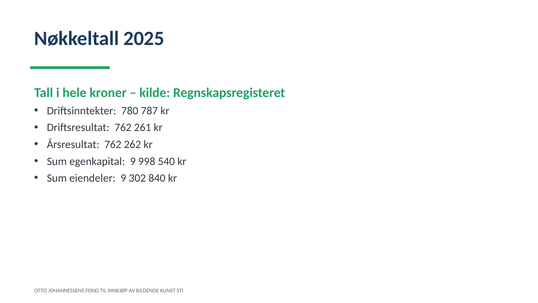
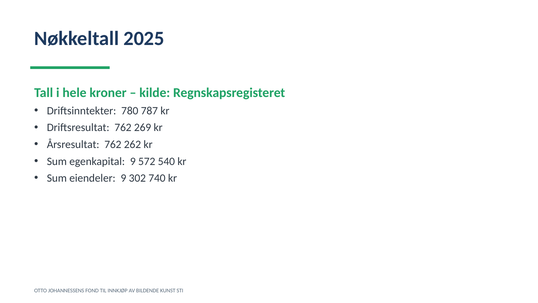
261: 261 -> 269 (143, 127)
998: 998 -> 572 (147, 161)
840: 840 -> 740 (157, 178)
